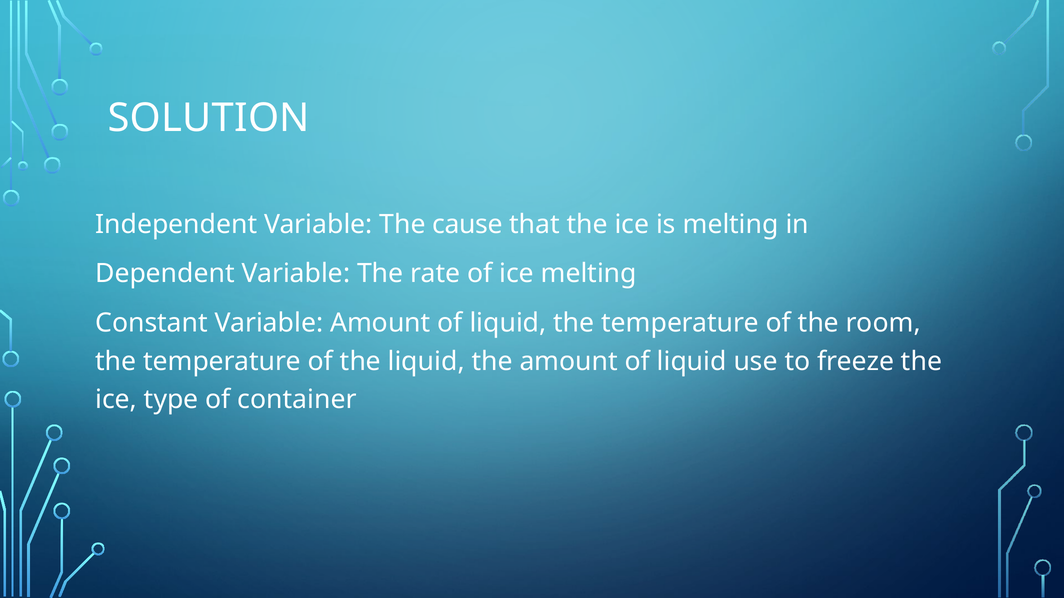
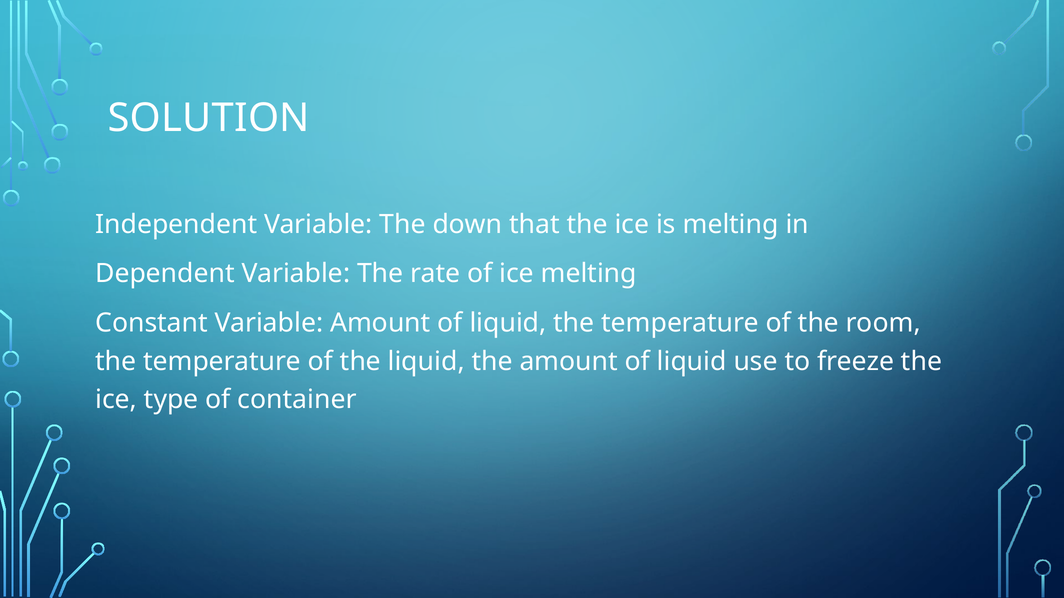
cause: cause -> down (467, 225)
